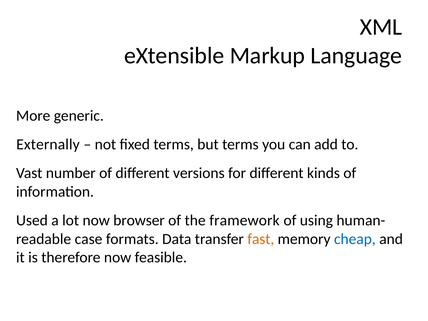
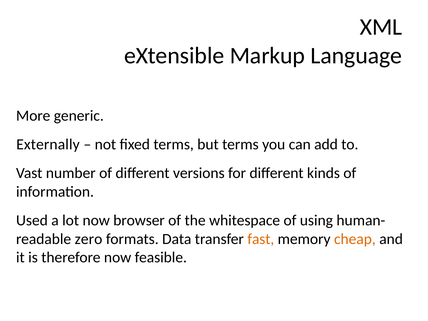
framework: framework -> whitespace (245, 220)
case: case -> zero (89, 239)
cheap colour: blue -> orange (355, 239)
